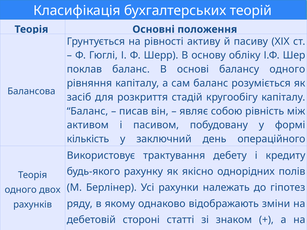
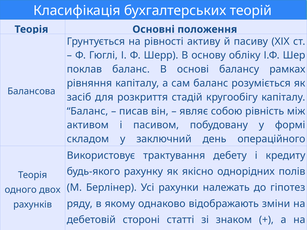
балансу одного: одного -> рамках (287, 69)
кількість: кількість -> складом (88, 139)
